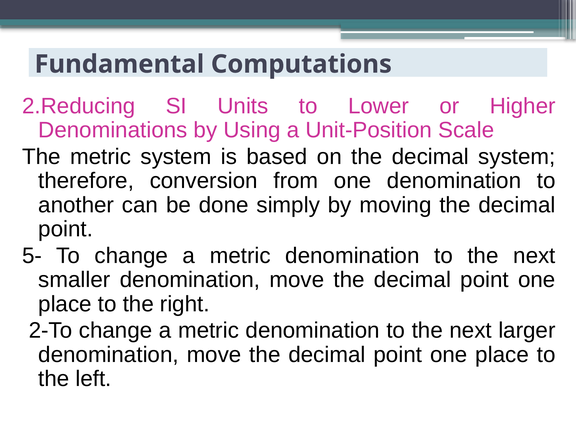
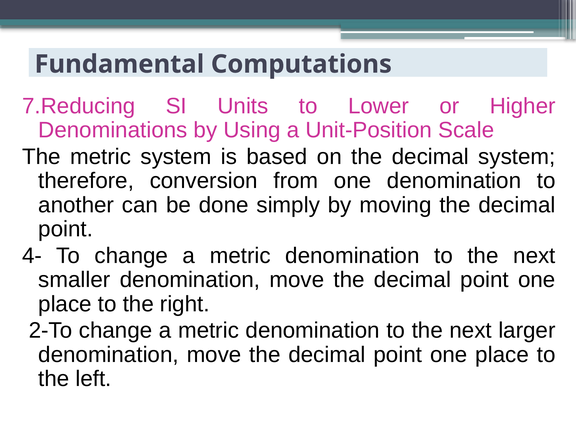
2.Reducing: 2.Reducing -> 7.Reducing (79, 106)
5-: 5- -> 4- (32, 256)
